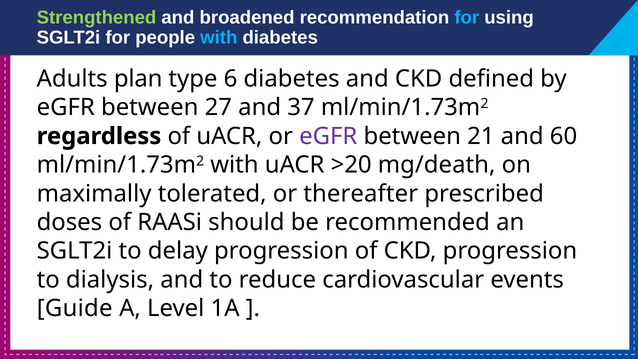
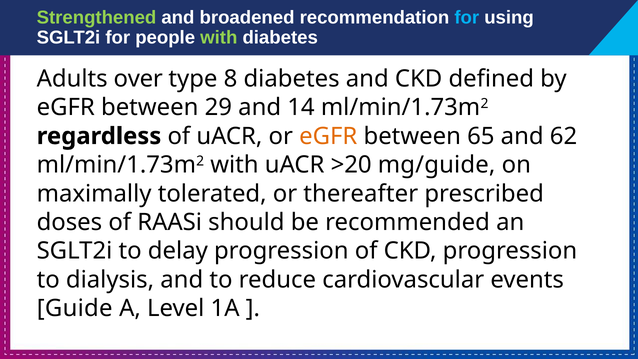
with colour: light blue -> light green (219, 38)
plan: plan -> over (138, 79)
6: 6 -> 8 (230, 79)
27: 27 -> 29 (218, 107)
37: 37 -> 14 (301, 107)
eGFR colour: purple -> orange (328, 136)
21: 21 -> 65 (481, 136)
60: 60 -> 62 (564, 136)
mg/death: mg/death -> mg/guide (437, 165)
